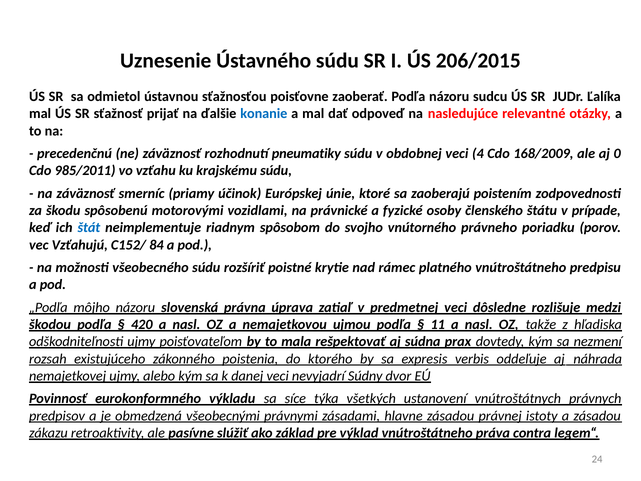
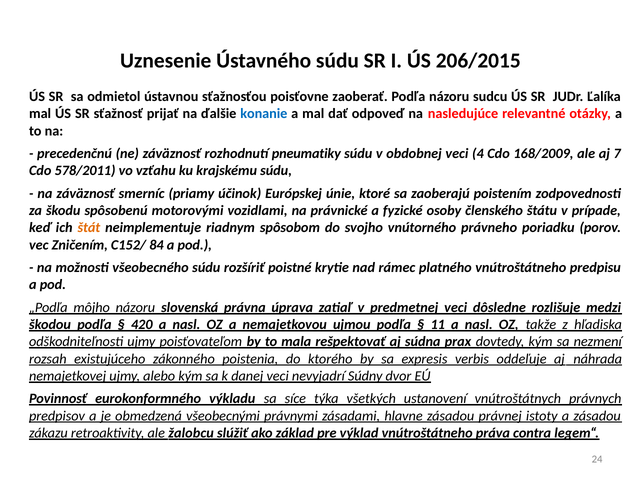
0: 0 -> 7 (617, 154)
985/2011: 985/2011 -> 578/2011 (85, 171)
štát colour: blue -> orange (89, 228)
Vzťahujú: Vzťahujú -> Zničením (80, 245)
pasívne: pasívne -> žalobcu (191, 433)
